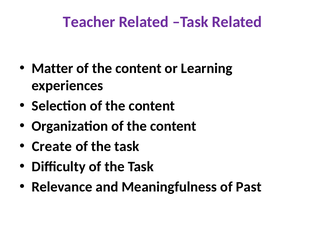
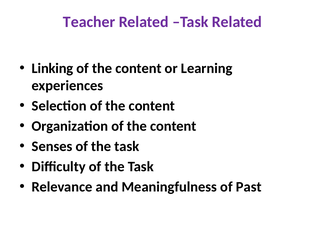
Matter: Matter -> Linking (52, 68)
Create: Create -> Senses (52, 146)
